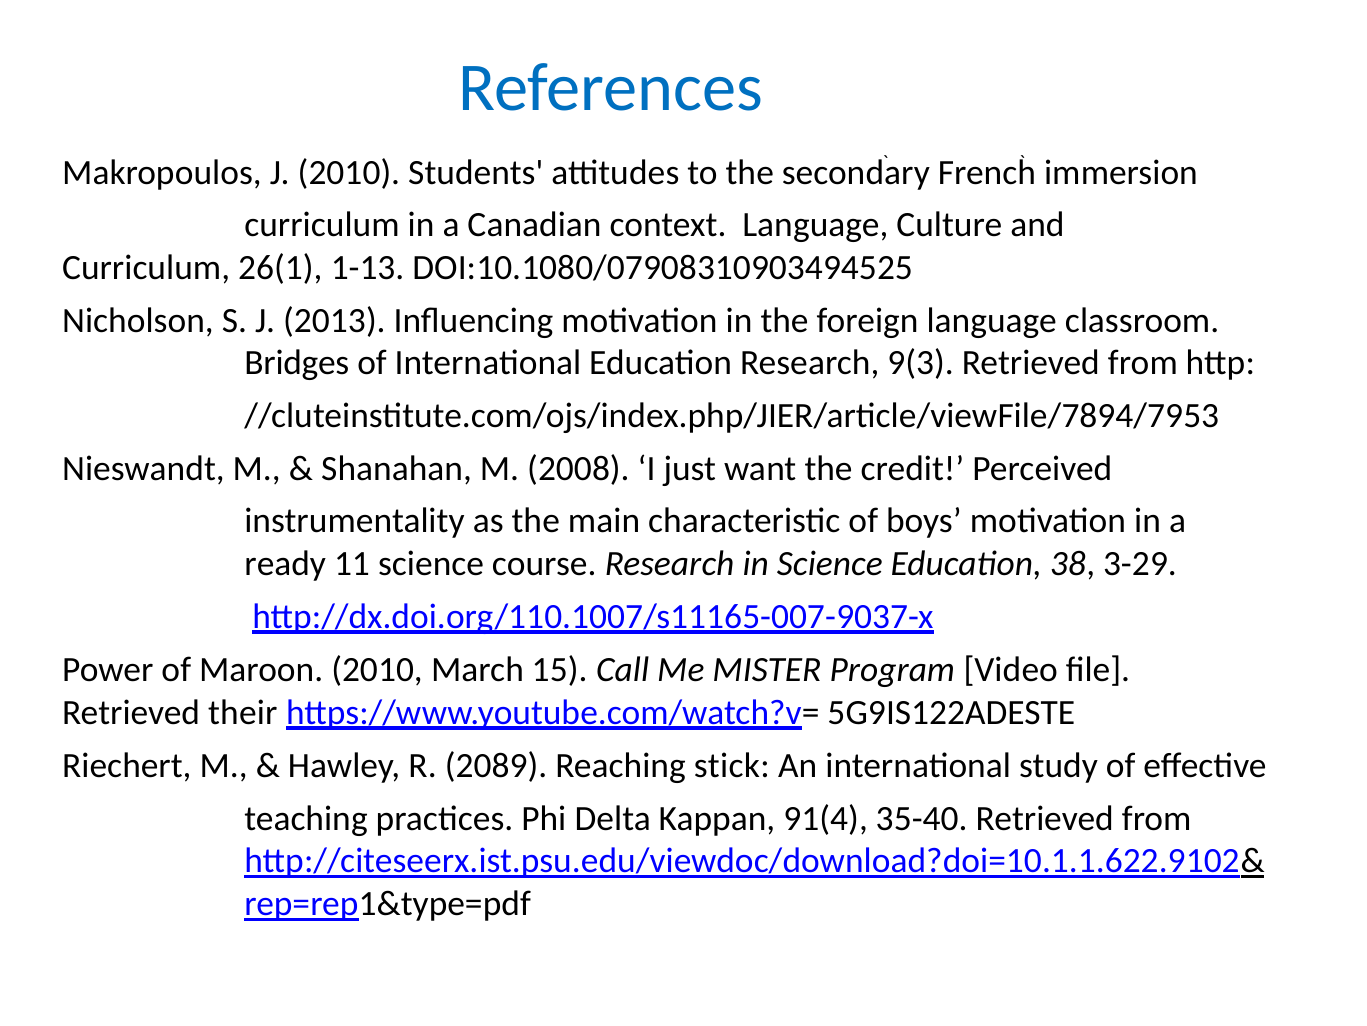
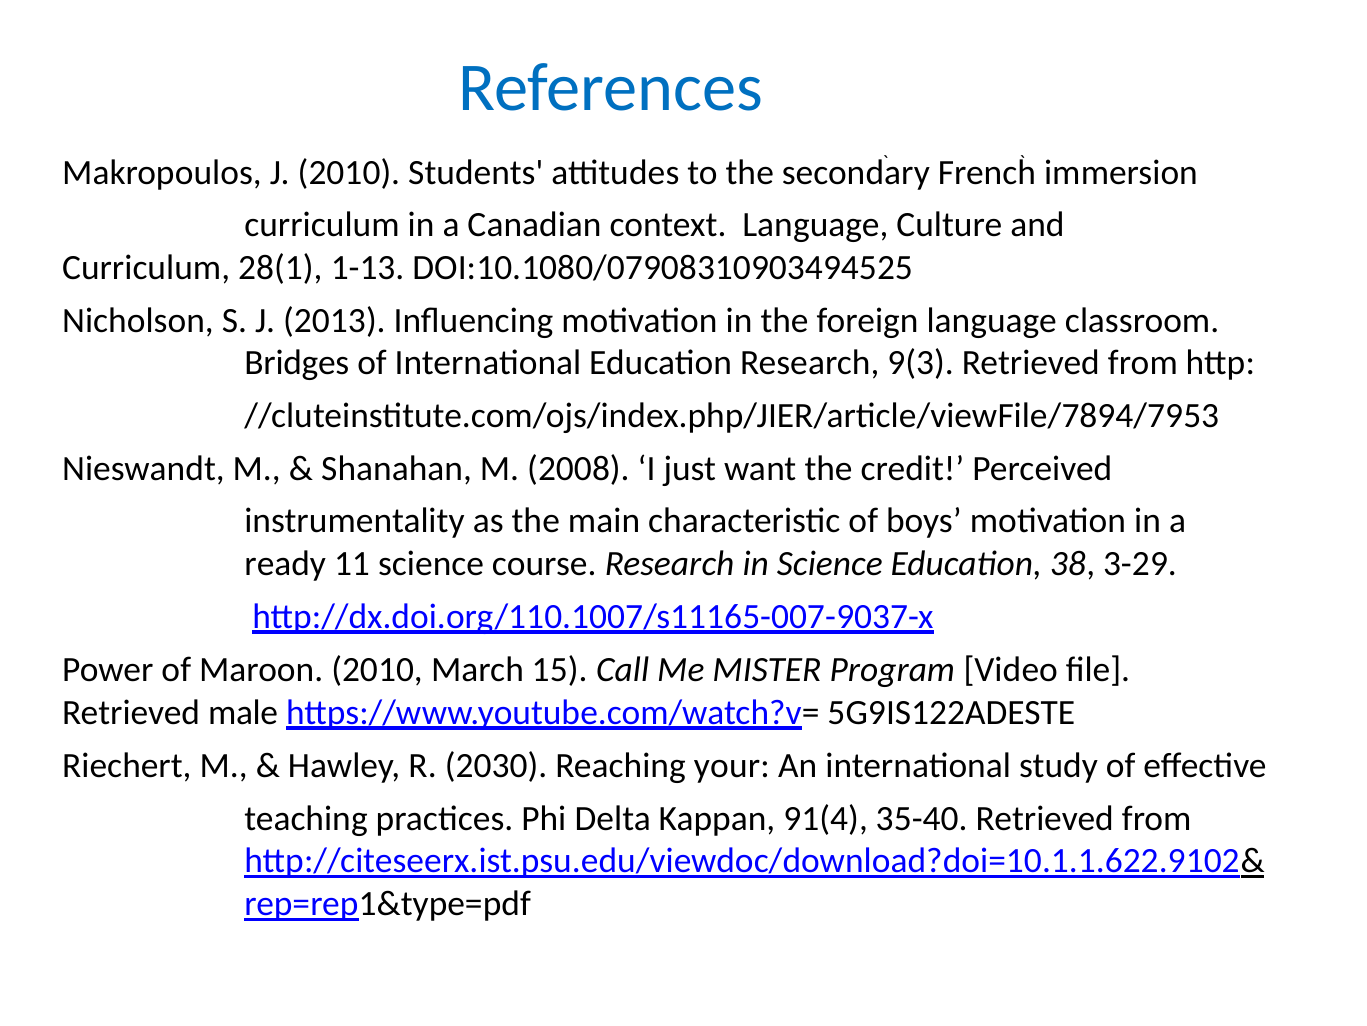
26(1: 26(1 -> 28(1 (280, 268)
their: their -> male (243, 712)
2089: 2089 -> 2030 (496, 765)
stick: stick -> your (732, 765)
